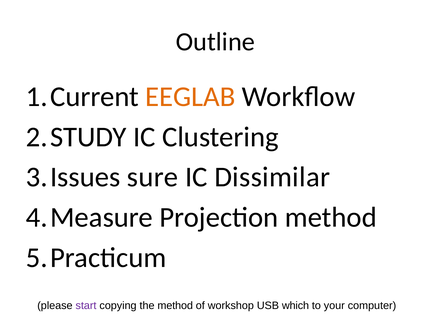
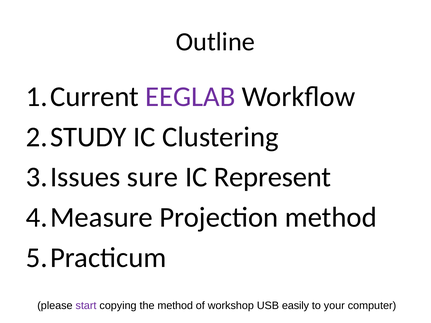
EEGLAB colour: orange -> purple (190, 97)
Dissimilar: Dissimilar -> Represent (273, 177)
which: which -> easily (295, 306)
